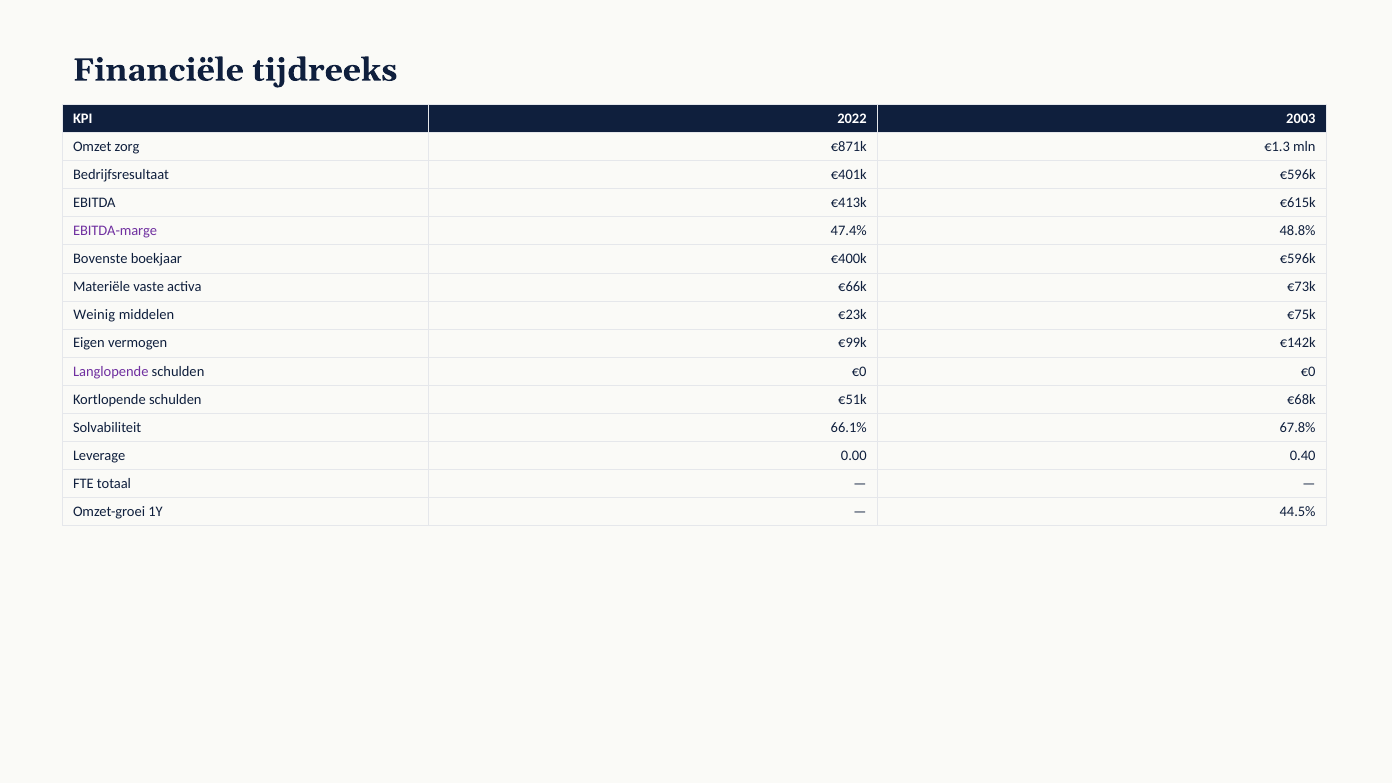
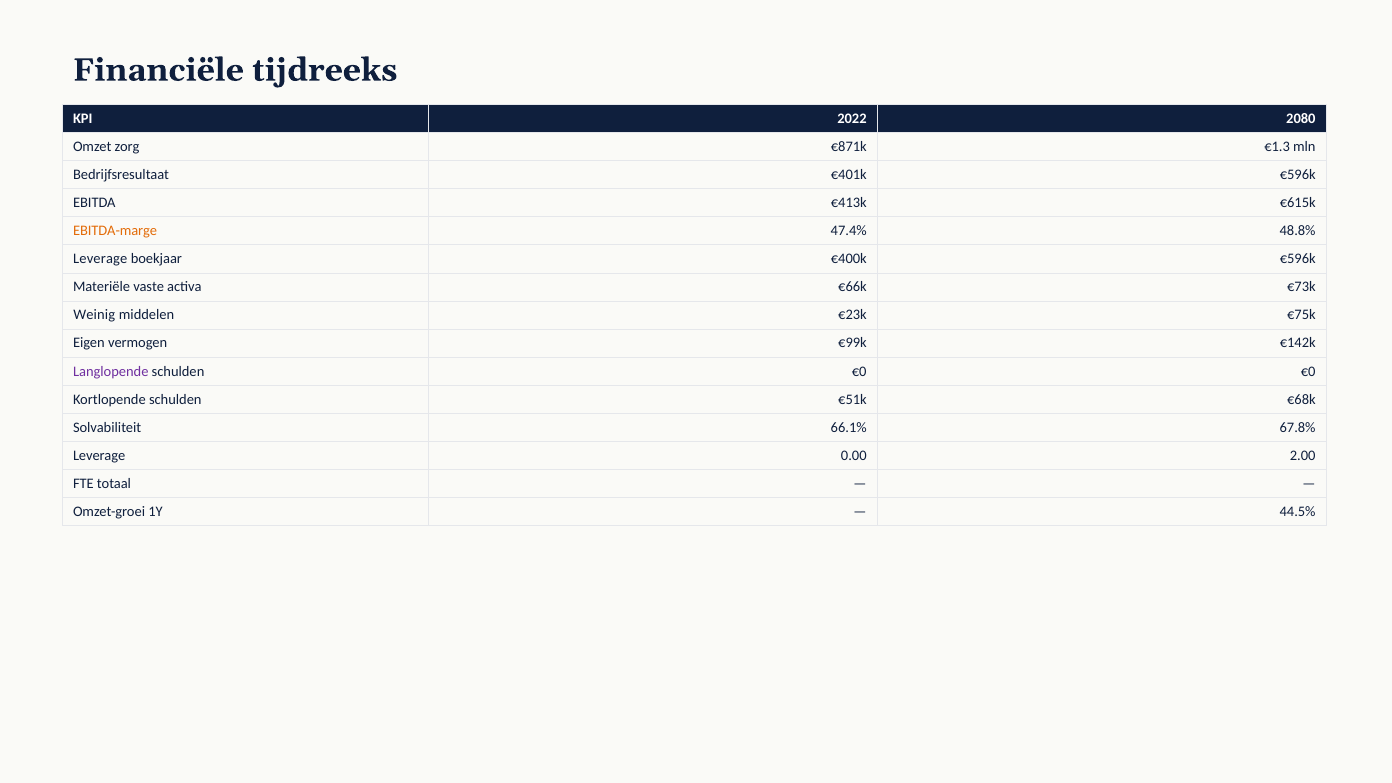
2003: 2003 -> 2080 (1301, 119)
EBITDA-marge colour: purple -> orange (115, 231)
Bovenste: Bovenste -> Leverage (100, 259)
0.40: 0.40 -> 2.00 (1303, 455)
